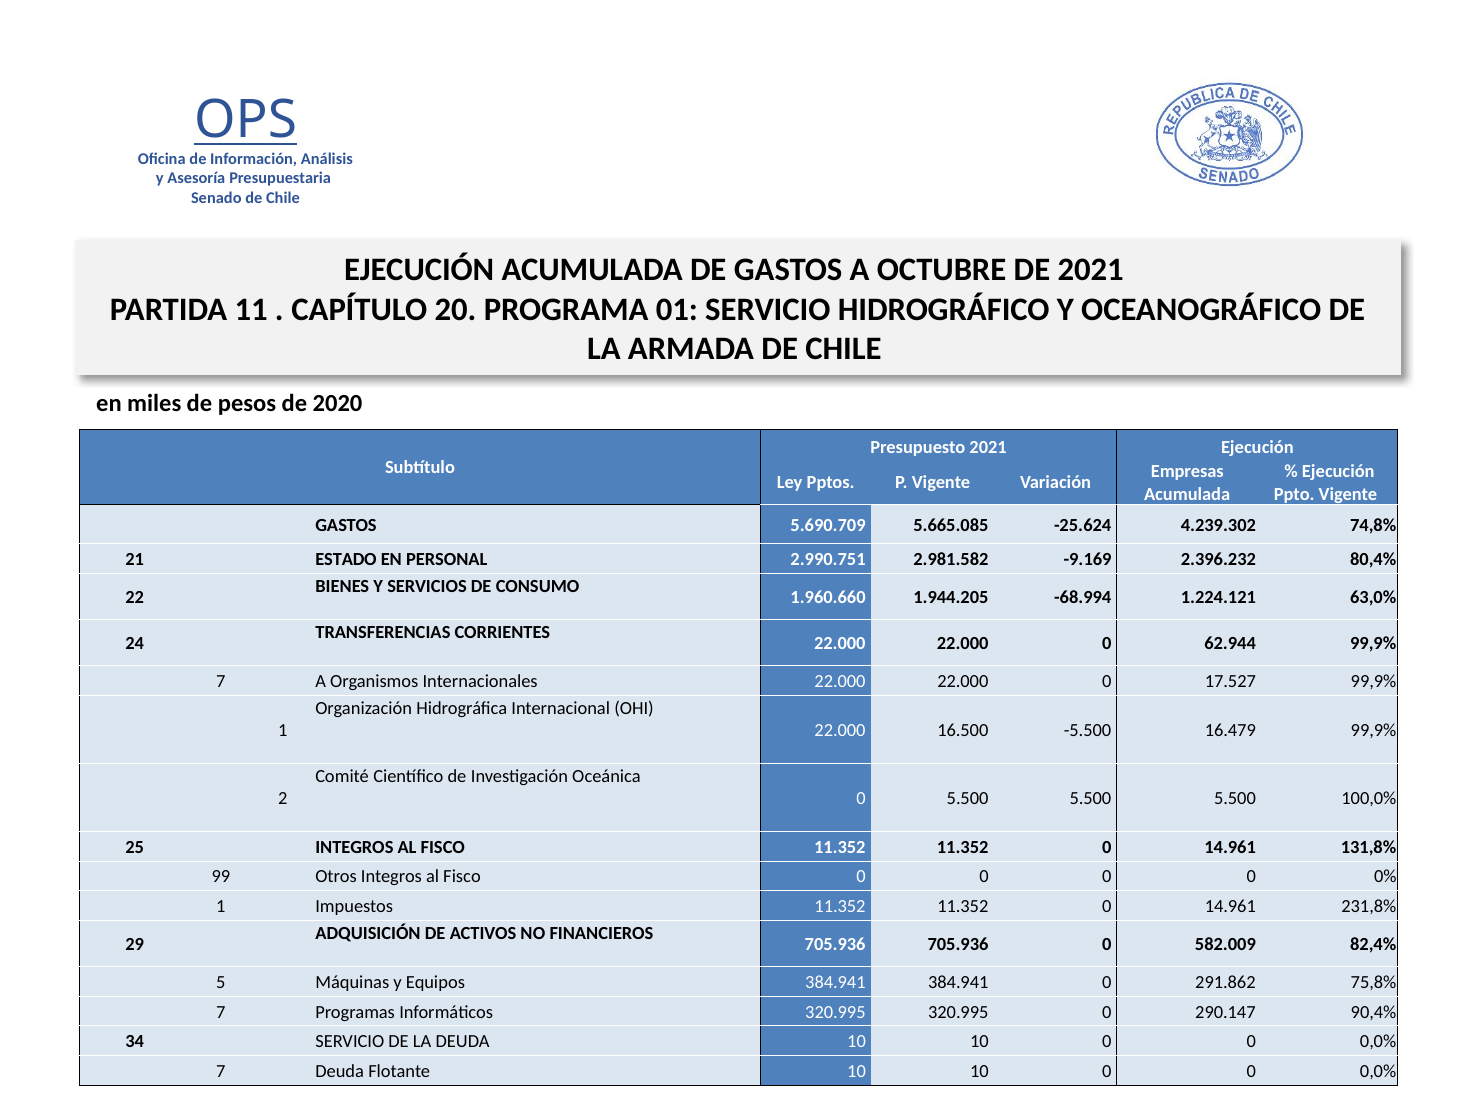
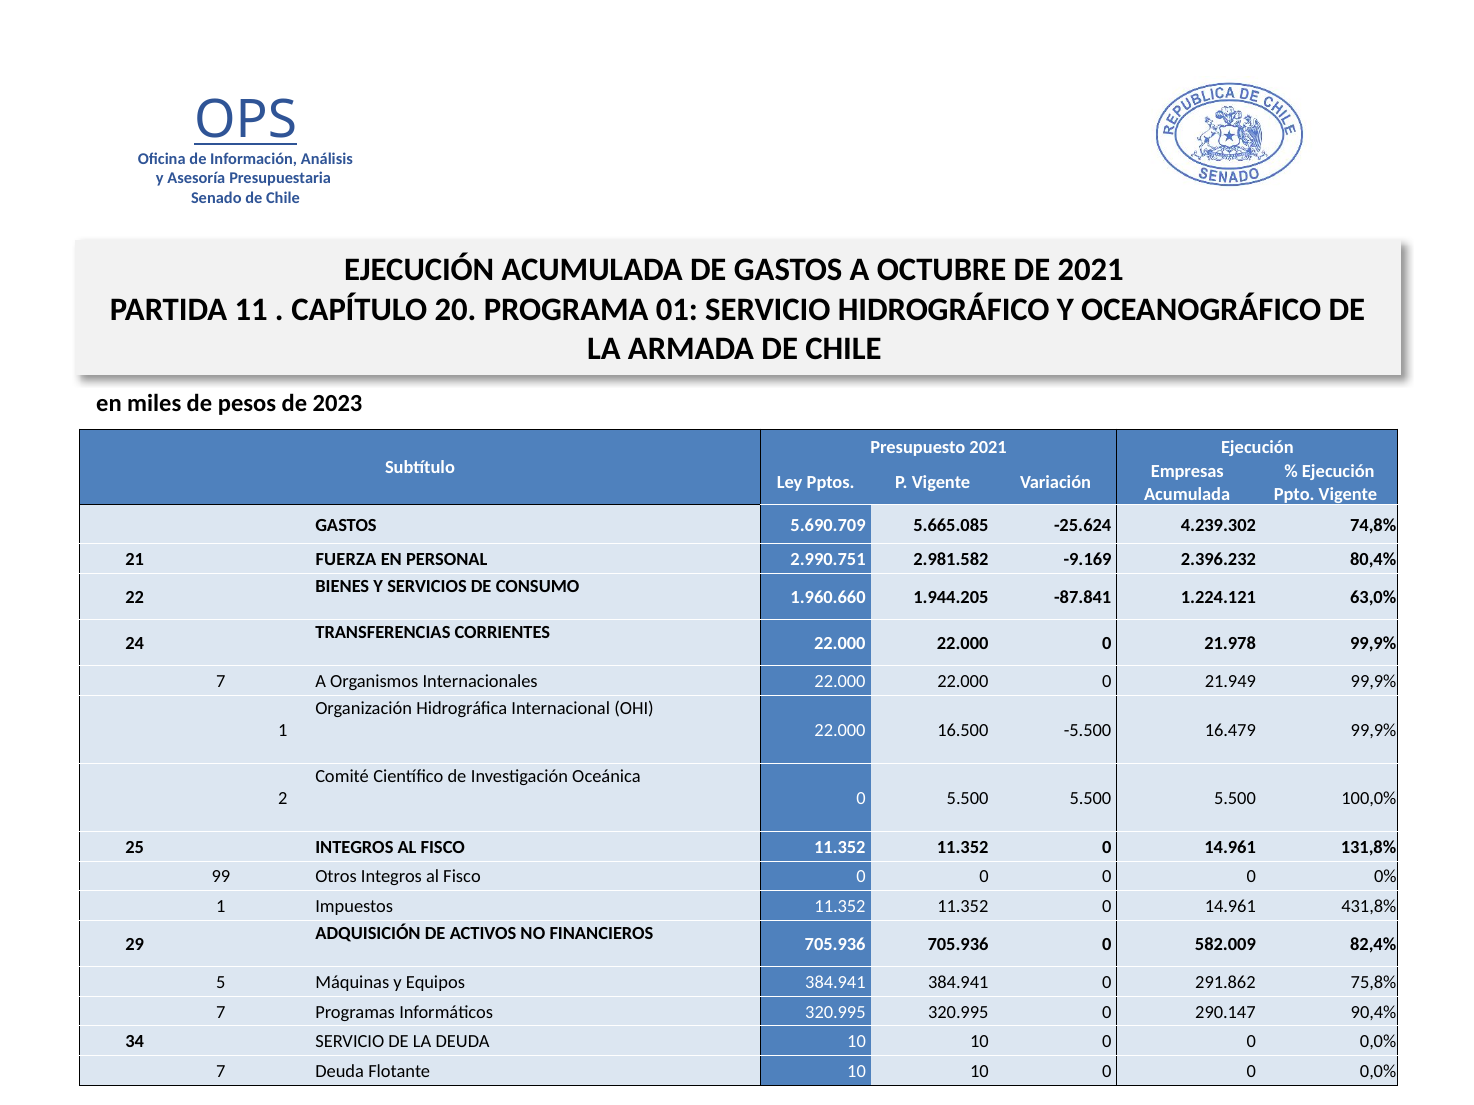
2020: 2020 -> 2023 (338, 403)
ESTADO: ESTADO -> FUERZA (346, 560)
-68.994: -68.994 -> -87.841 (1083, 598)
62.944: 62.944 -> 21.978 (1230, 644)
17.527: 17.527 -> 21.949 (1230, 682)
231,8%: 231,8% -> 431,8% (1369, 907)
